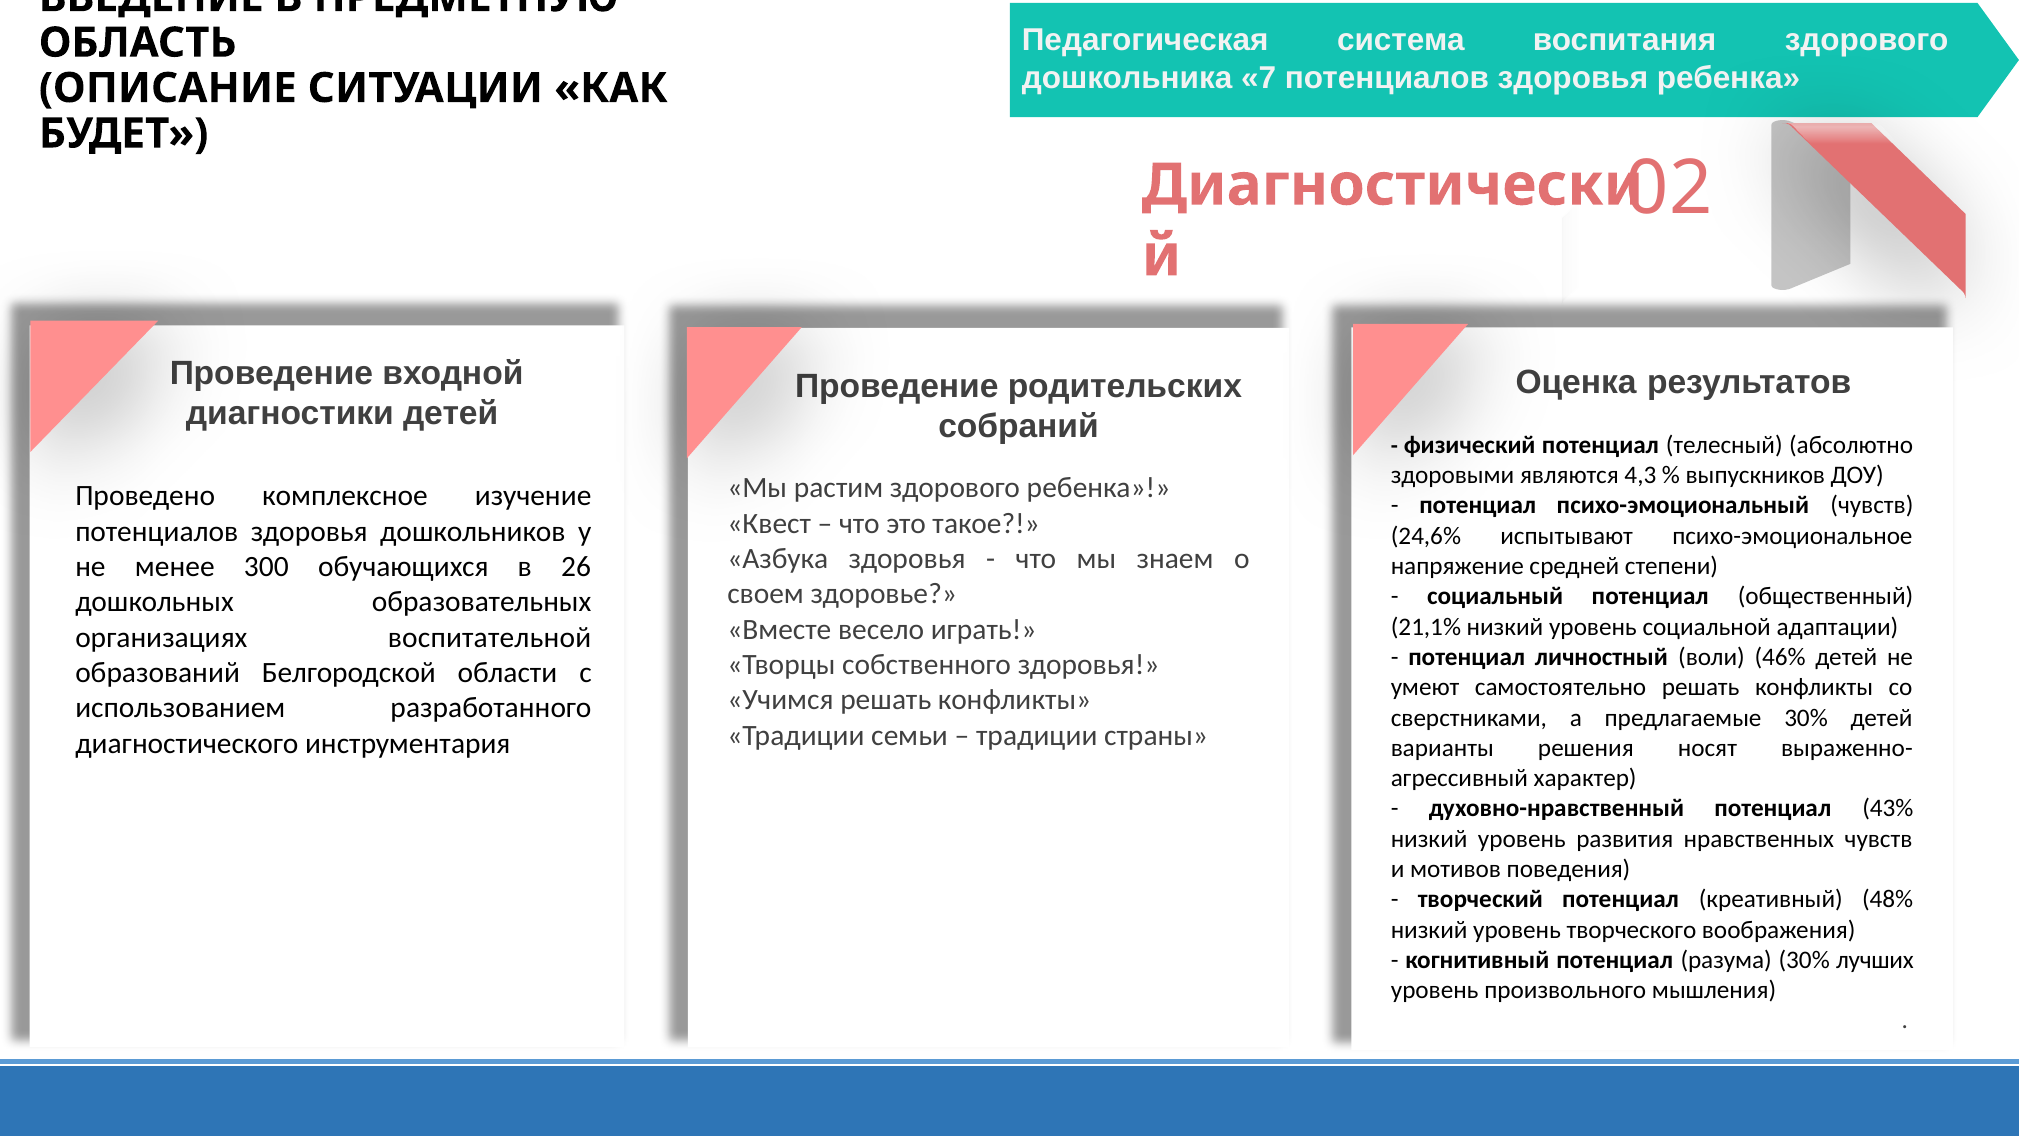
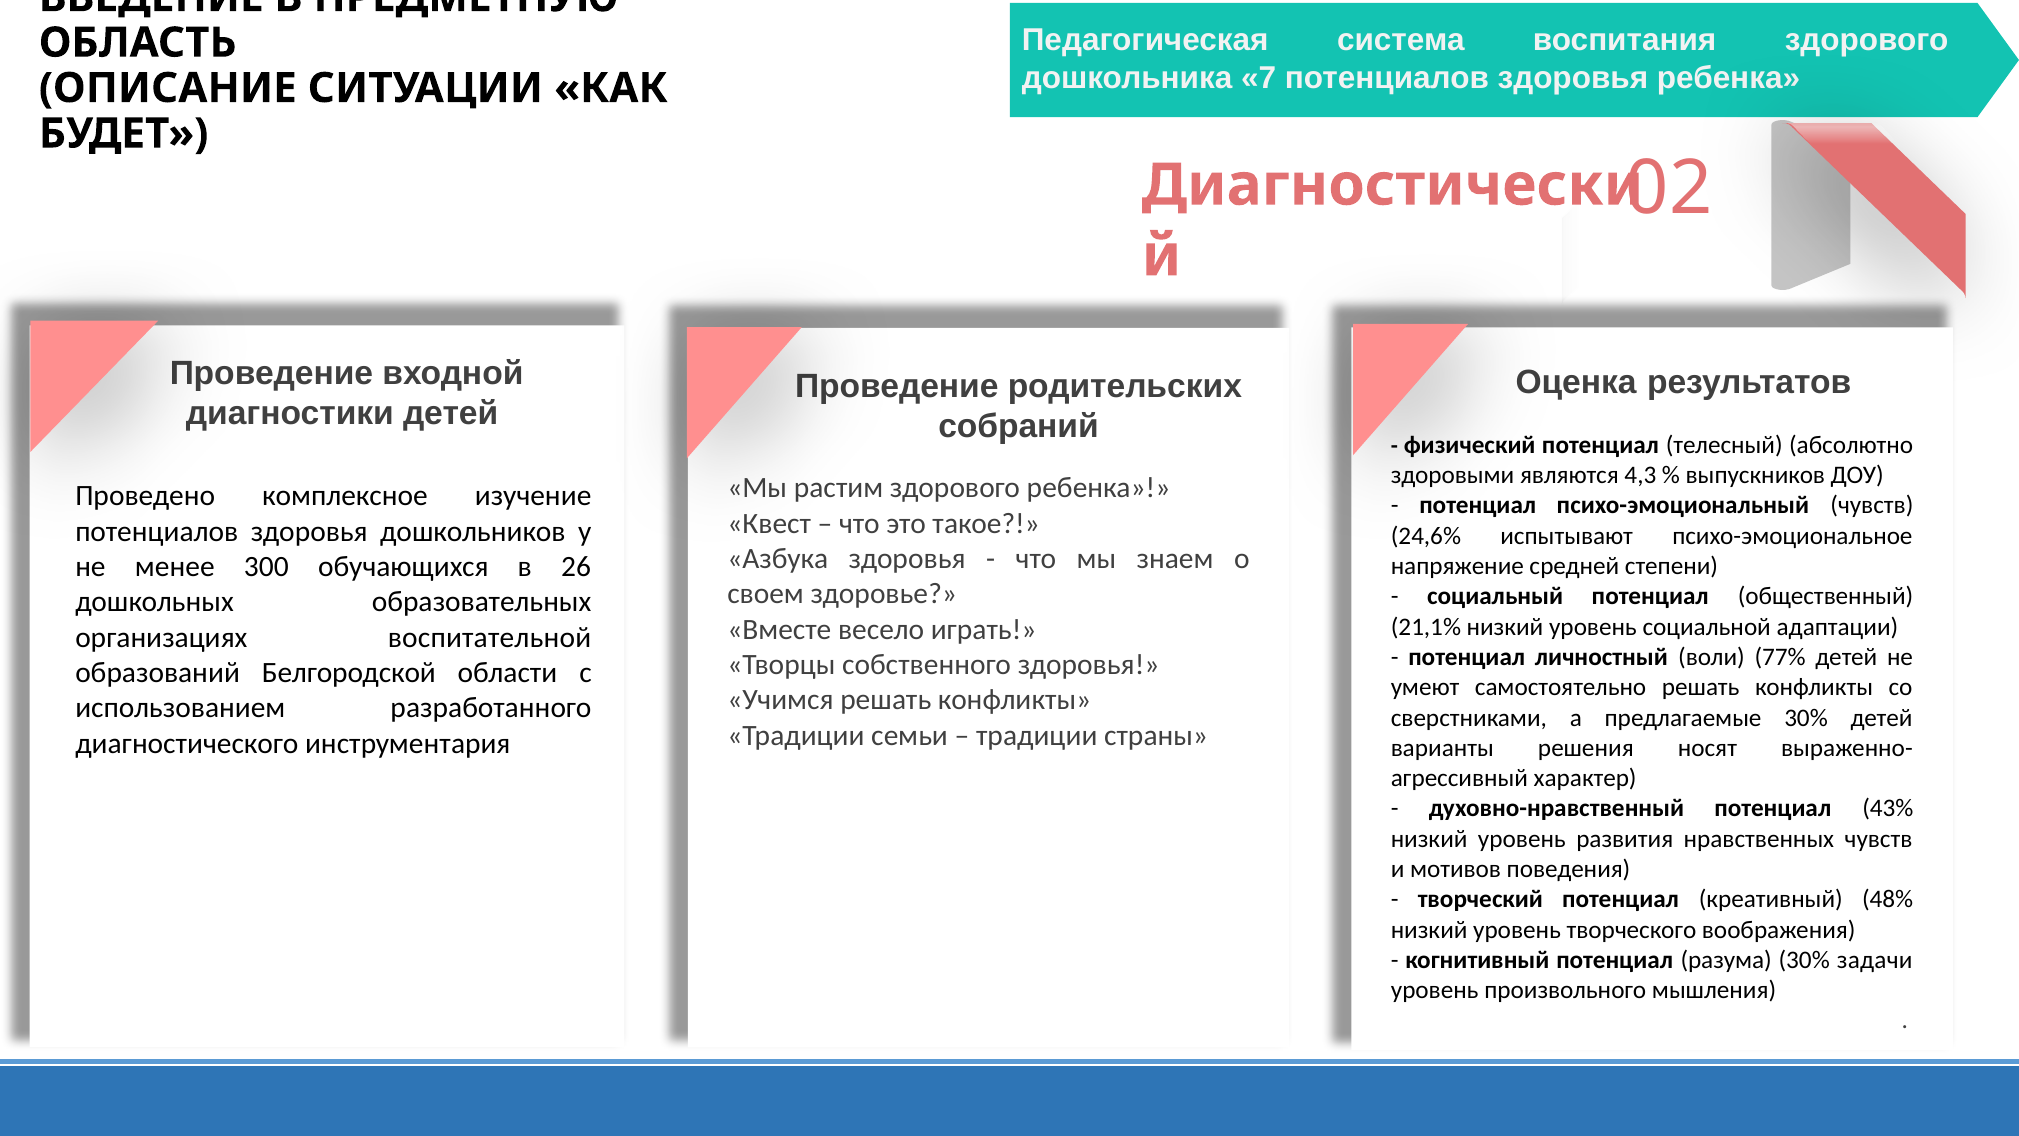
46%: 46% -> 77% (1780, 657)
лучших: лучших -> задачи (1875, 960)
